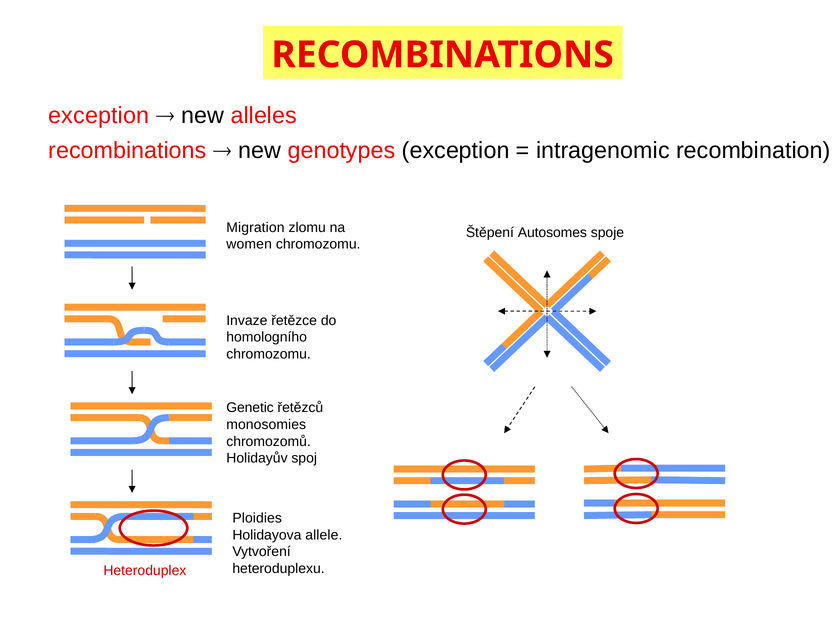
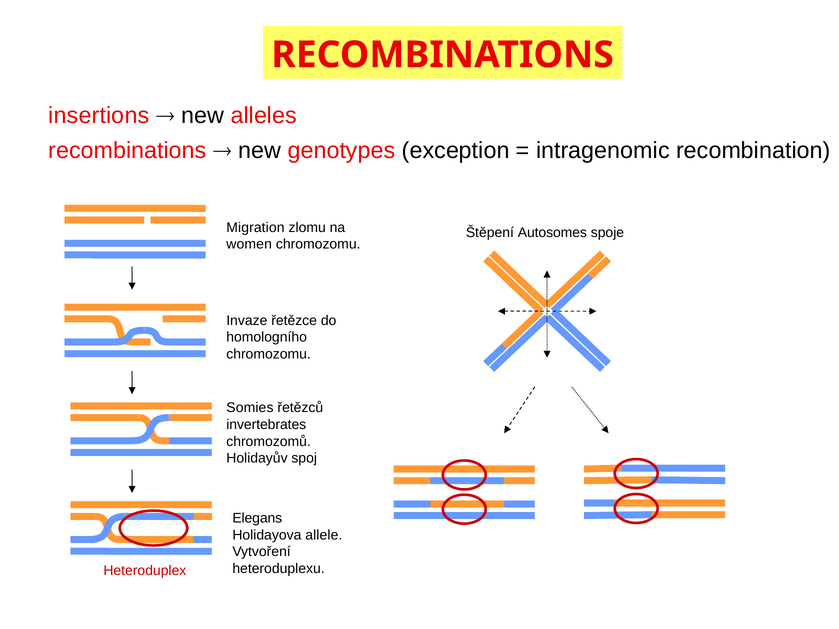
exception: exception -> insertions (99, 115)
Genetic: Genetic -> Somies (250, 408)
monosomies: monosomies -> invertebrates (266, 425)
Ploidies: Ploidies -> Elegans (257, 518)
